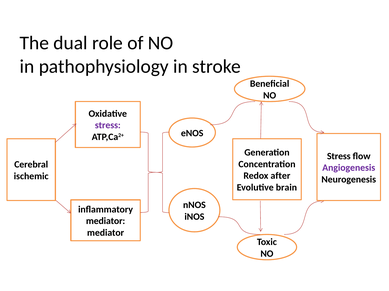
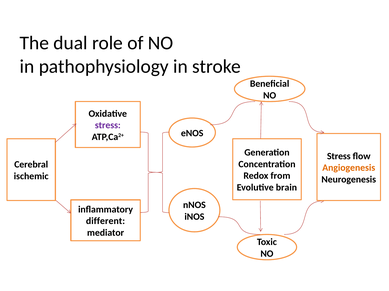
Angiogenesis colour: purple -> orange (349, 168)
after: after -> from (280, 176)
mediator: mediator -> different (105, 222)
